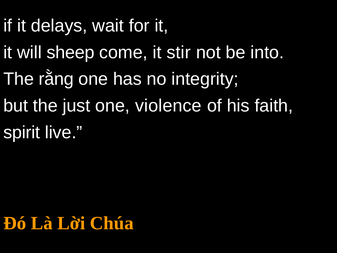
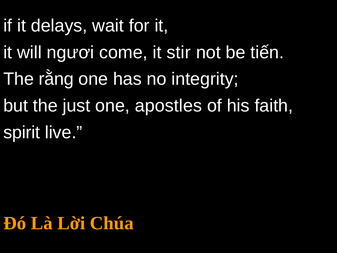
sheep: sheep -> ngươi (70, 52)
into: into -> tiến (267, 52)
violence: violence -> apostles (168, 106)
